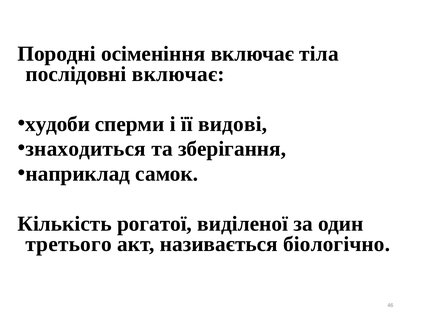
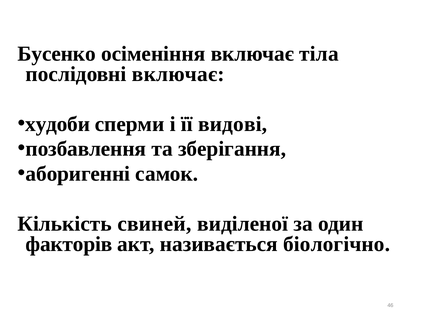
Породні: Породні -> Бусенко (57, 54)
знаходиться: знаходиться -> позбавлення (86, 149)
наприклад: наприклад -> аборигенні (78, 174)
рогатої: рогатої -> свиней (154, 224)
третього: третього -> факторів (69, 244)
